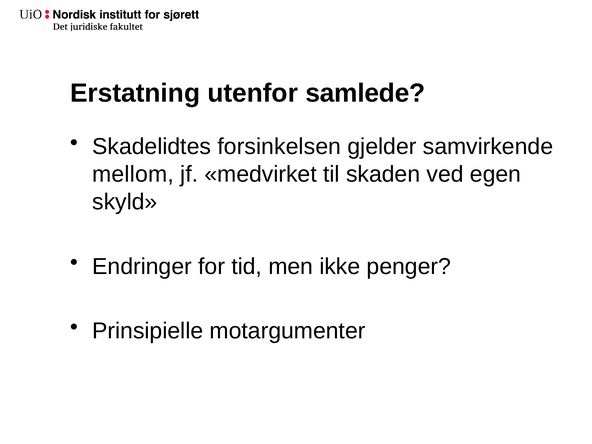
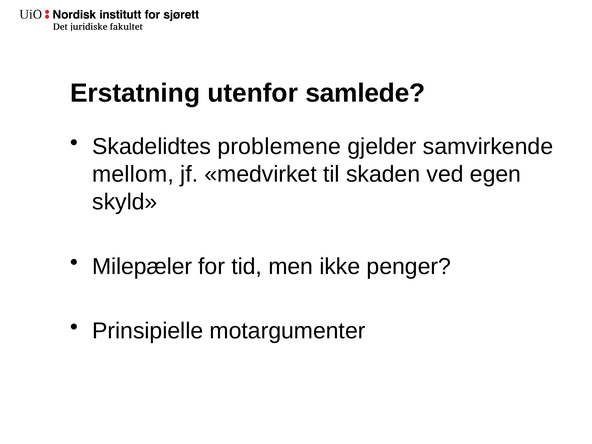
forsinkelsen: forsinkelsen -> problemene (279, 147)
Endringer: Endringer -> Milepæler (142, 266)
